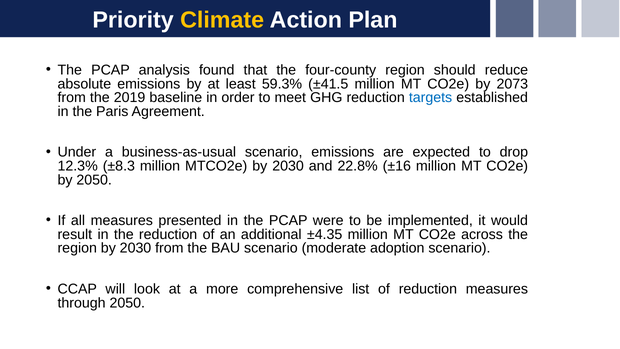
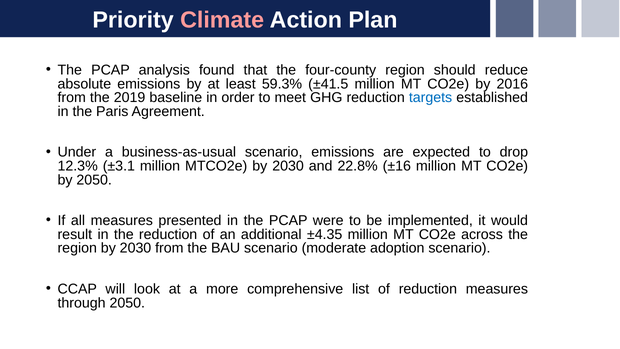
Climate colour: yellow -> pink (222, 20)
2073: 2073 -> 2016 (512, 84)
±8.3: ±8.3 -> ±3.1 (119, 166)
